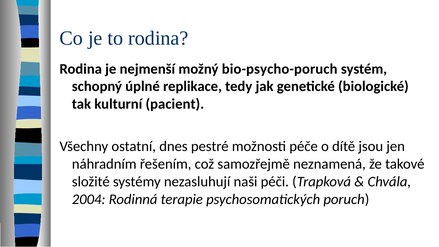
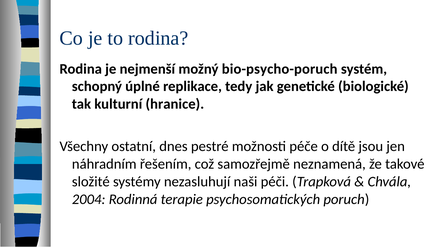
pacient: pacient -> hranice (175, 104)
